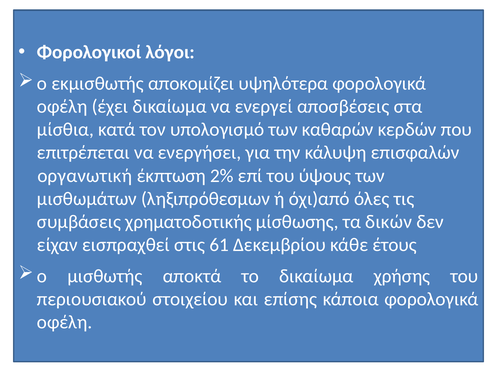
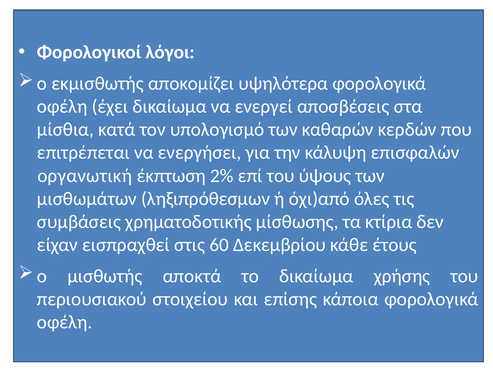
δικών: δικών -> κτίρια (389, 222)
61: 61 -> 60 (219, 245)
